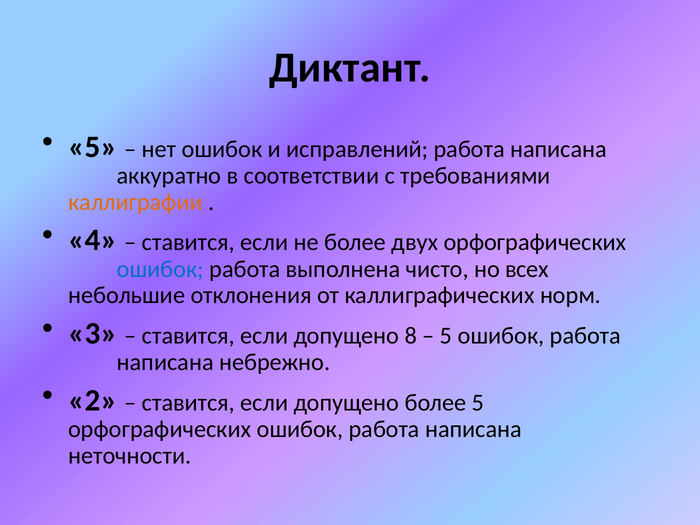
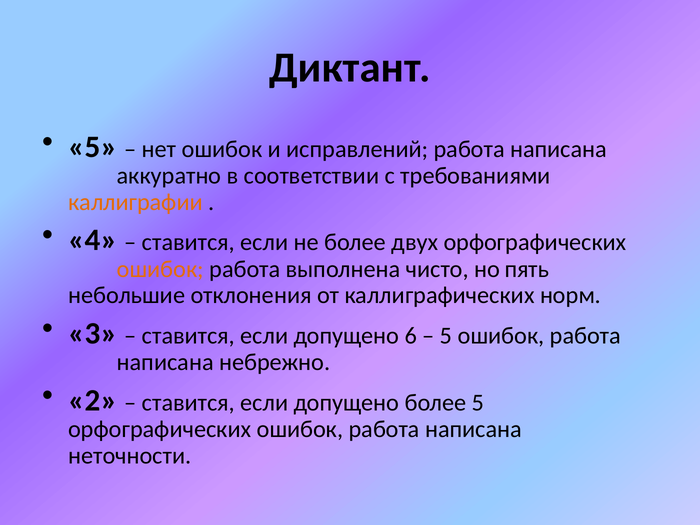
ошибок colour: blue -> orange (160, 269)
всех: всех -> пять (527, 269)
8: 8 -> 6 (411, 336)
